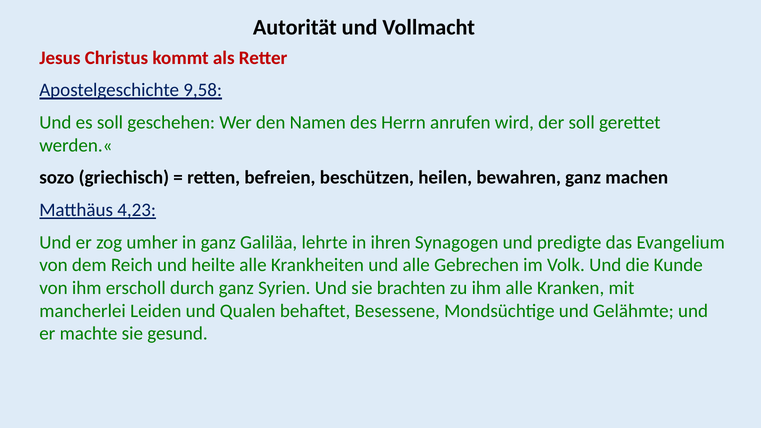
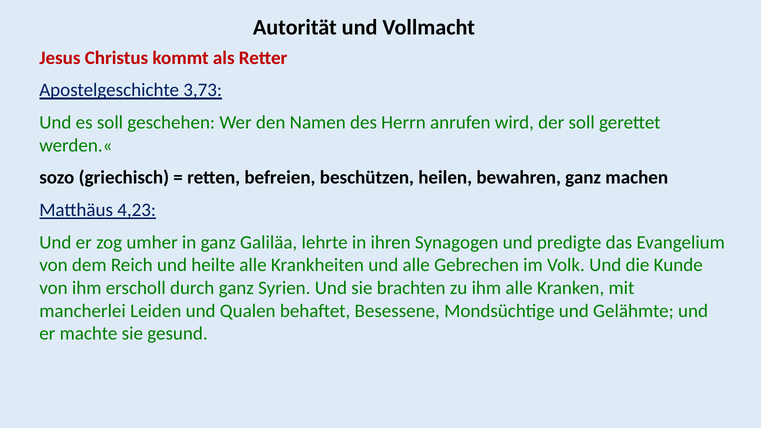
9,58: 9,58 -> 3,73 (203, 90)
